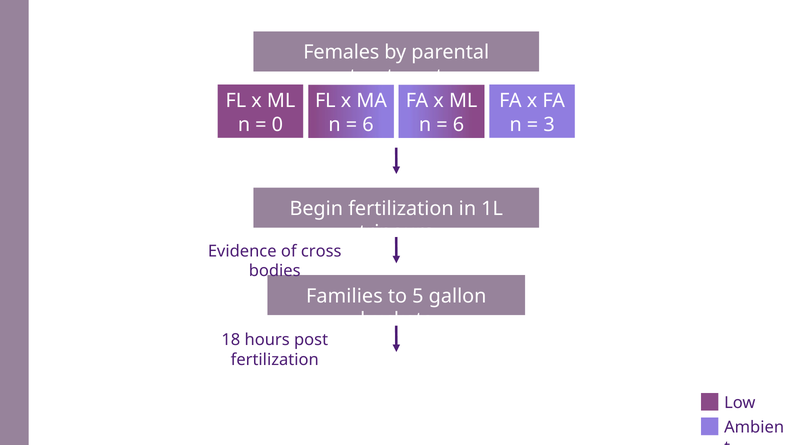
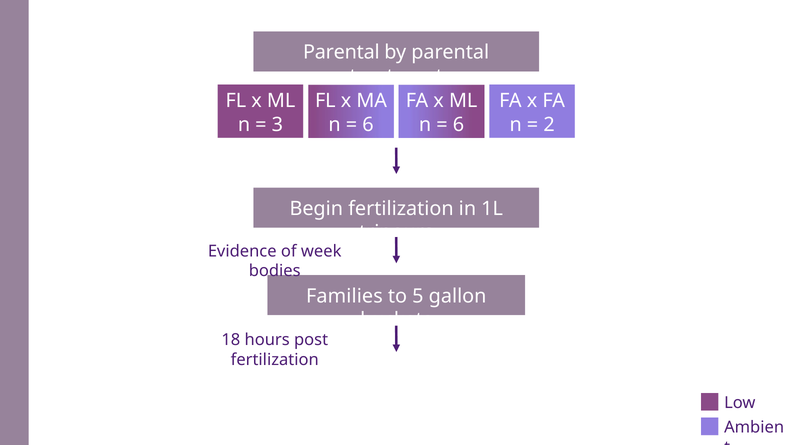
Females: Females -> Parental (341, 52)
0: 0 -> 3 (277, 125)
3: 3 -> 2 (549, 125)
cross: cross -> week (321, 251)
